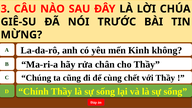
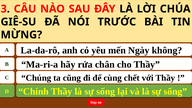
Kinh: Kinh -> Ngày (139, 50)
